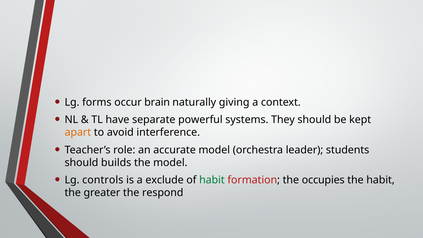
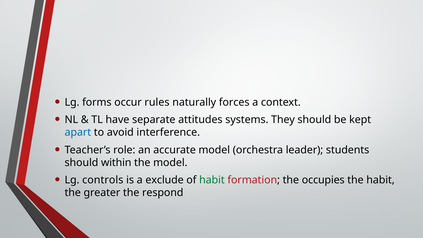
brain: brain -> rules (157, 102)
giving: giving -> forces (234, 102)
powerful: powerful -> attitudes (200, 120)
apart colour: orange -> blue (78, 132)
builds: builds -> within (116, 163)
